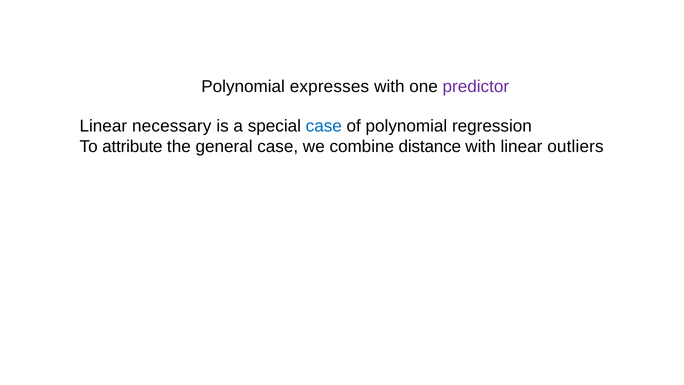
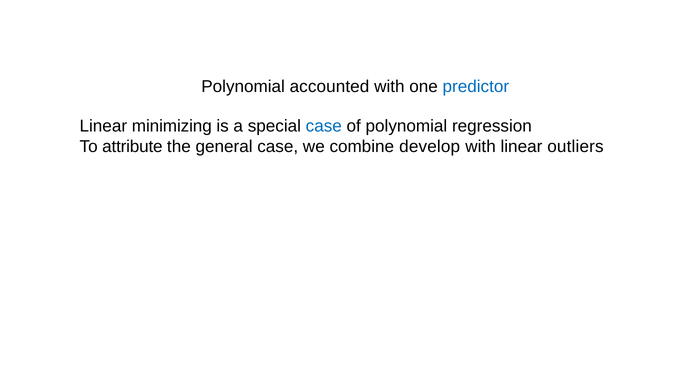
expresses: expresses -> accounted (329, 87)
predictor colour: purple -> blue (476, 87)
necessary: necessary -> minimizing (172, 126)
distance: distance -> develop (430, 146)
